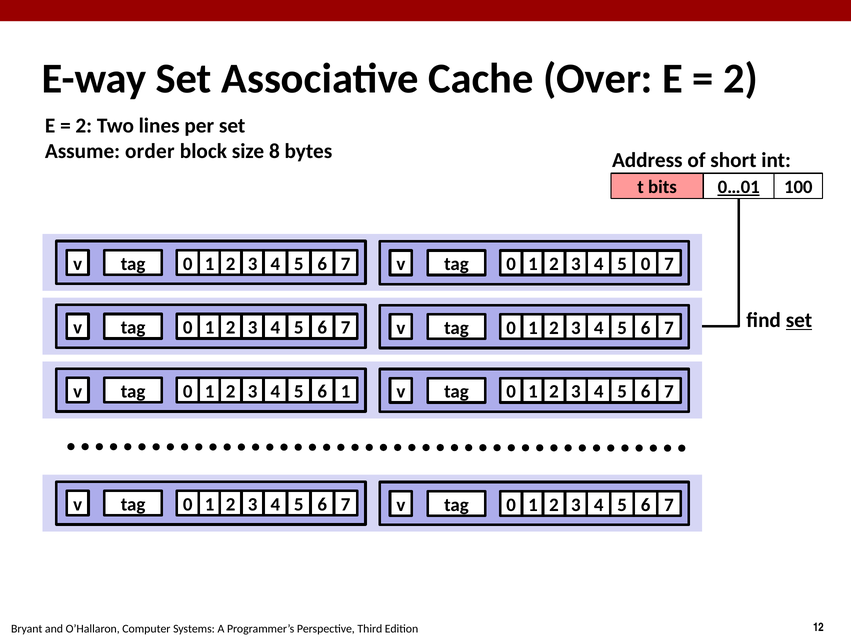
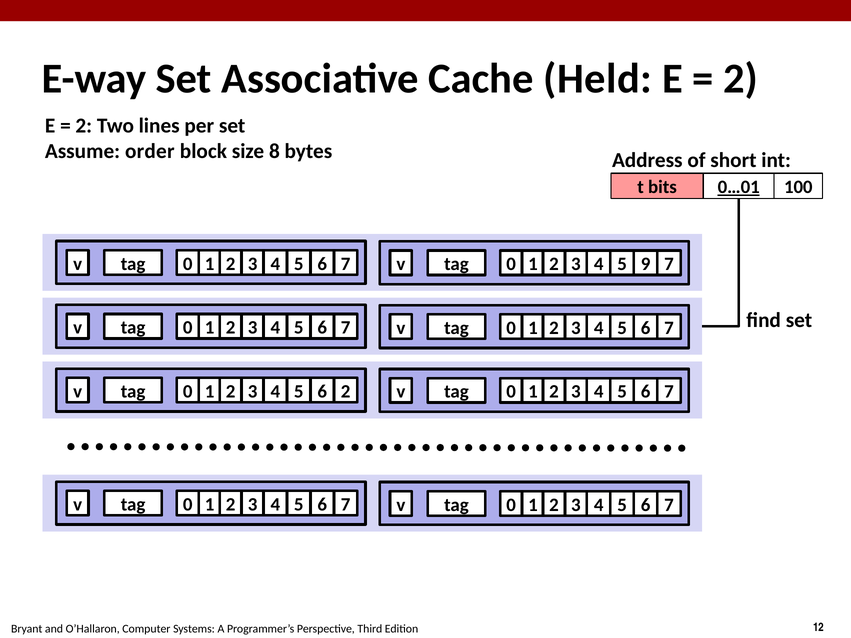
Over: Over -> Held (598, 79)
3 0: 0 -> 9 (646, 264)
set underline: present -> none (799, 321)
2 1: 1 -> 2 (346, 392)
